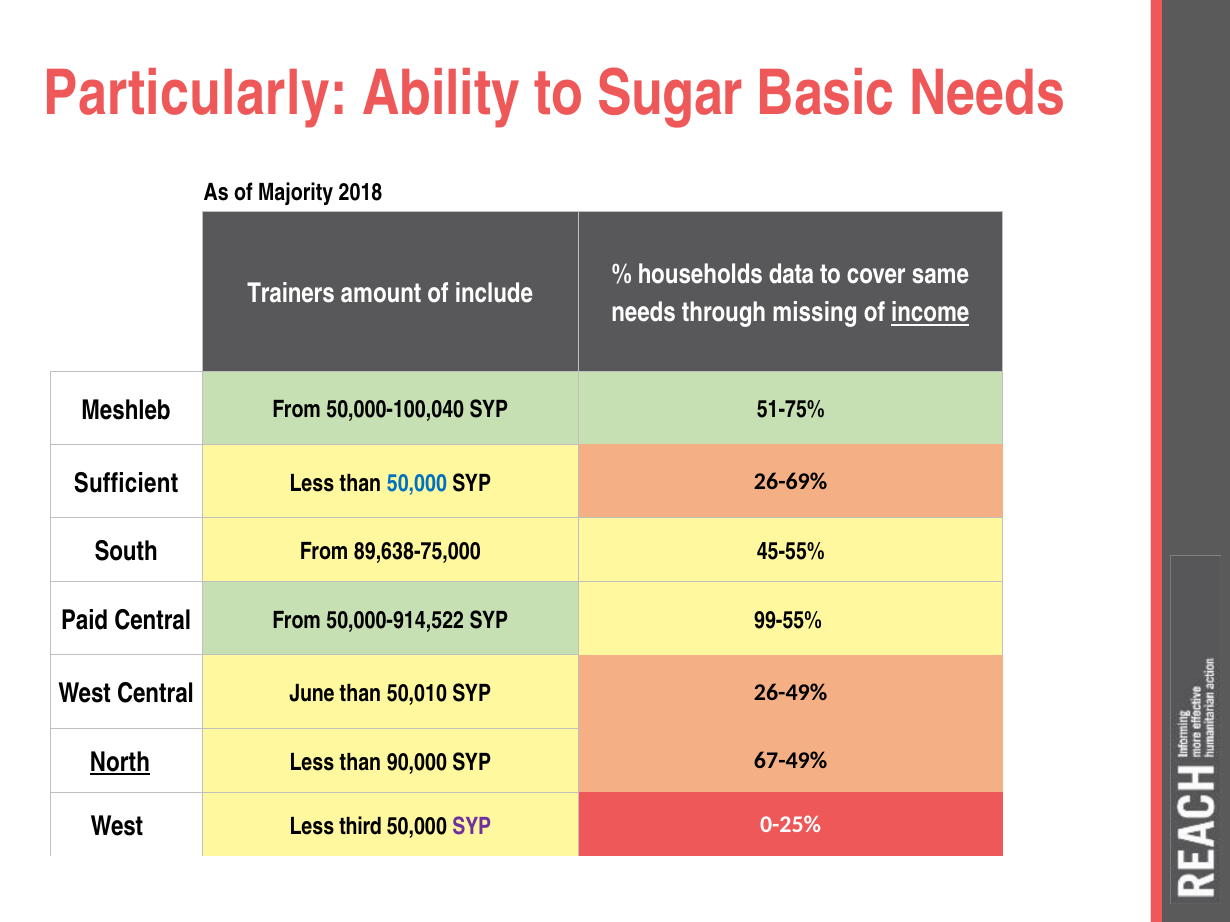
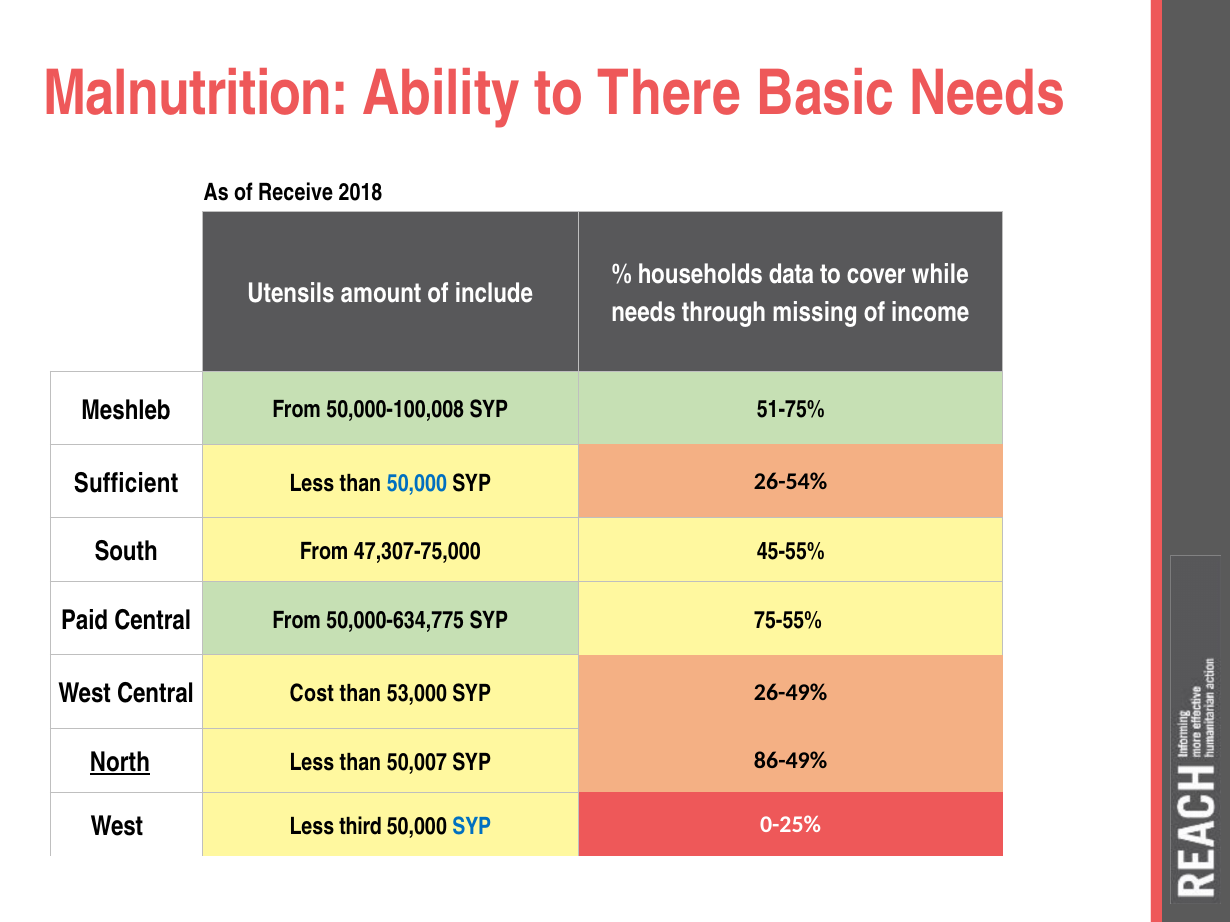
Particularly: Particularly -> Malnutrition (196, 94)
Sugar: Sugar -> There (670, 94)
Majority: Majority -> Receive (296, 192)
same: same -> while (940, 275)
Trainers: Trainers -> Utensils (291, 294)
income underline: present -> none (930, 313)
50,000-100,040: 50,000-100,040 -> 50,000-100,008 (395, 410)
26-69%: 26-69% -> 26-54% (791, 482)
89,638-75,000: 89,638-75,000 -> 47,307-75,000 (417, 552)
50,000-914,522: 50,000-914,522 -> 50,000-634,775 (395, 621)
99-55%: 99-55% -> 75-55% (788, 621)
June: June -> Cost (312, 694)
50,010: 50,010 -> 53,000 (417, 694)
90,000: 90,000 -> 50,007 (417, 763)
67-49%: 67-49% -> 86-49% (791, 761)
SYP colour: purple -> blue (472, 827)
